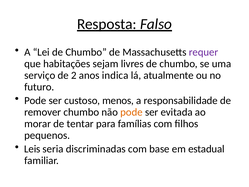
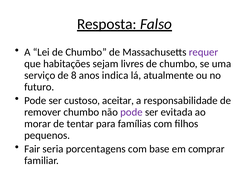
2: 2 -> 8 (74, 75)
menos: menos -> aceitar (118, 100)
pode colour: orange -> purple (131, 112)
Leis: Leis -> Fair (32, 149)
discriminadas: discriminadas -> porcentagens (96, 149)
estadual: estadual -> comprar (206, 149)
